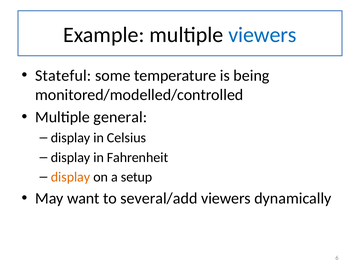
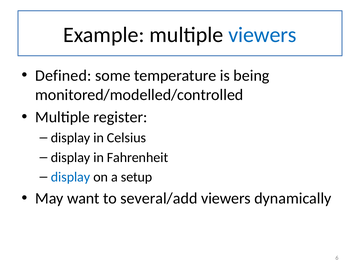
Stateful: Stateful -> Defined (63, 76)
general: general -> register (120, 117)
display colour: orange -> blue (71, 177)
